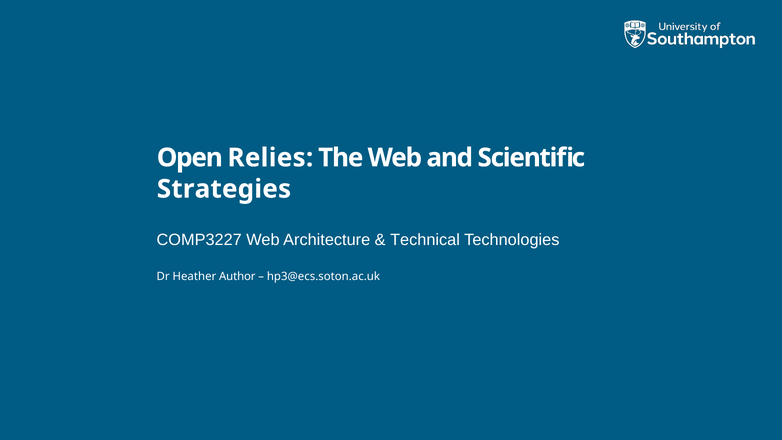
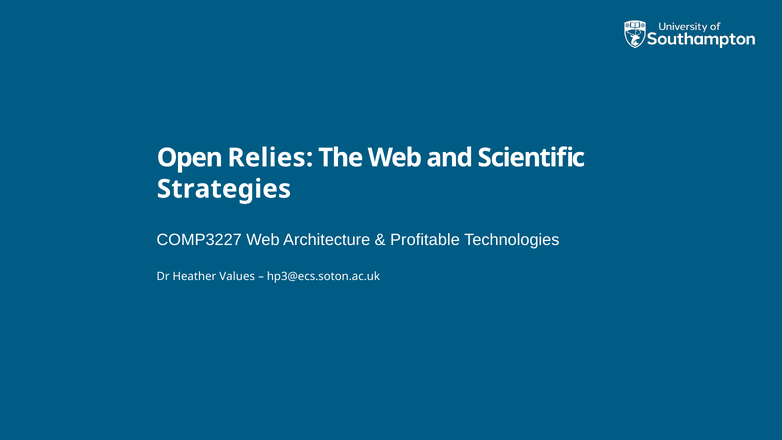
Technical: Technical -> Profitable (425, 240)
Author: Author -> Values (237, 277)
